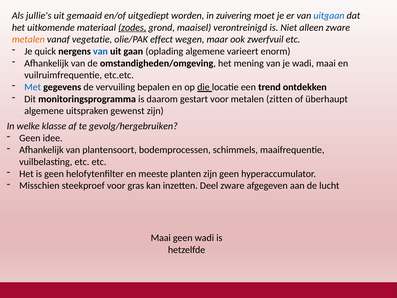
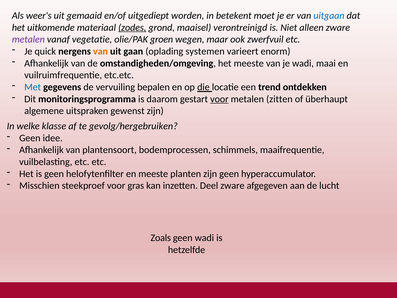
jullie's: jullie's -> weer's (39, 16)
zuivering: zuivering -> betekent (234, 16)
metalen colour: orange -> purple (28, 39)
effect: effect -> groen (162, 39)
van colour: blue -> orange (100, 51)
oplading algemene: algemene -> systemen (205, 51)
het mening: mening -> meeste (249, 63)
voor underline: none -> present (219, 99)
Maai: Maai -> Zoals (161, 238)
